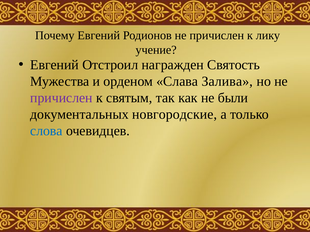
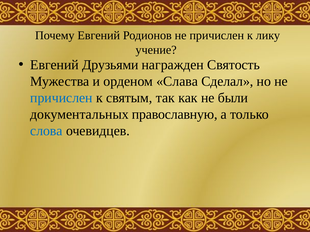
Отстроил: Отстроил -> Друзьями (110, 65)
Залива: Залива -> Сделал (227, 82)
причислен colour: purple -> blue (61, 98)
новгородские: новгородские -> православную (175, 115)
